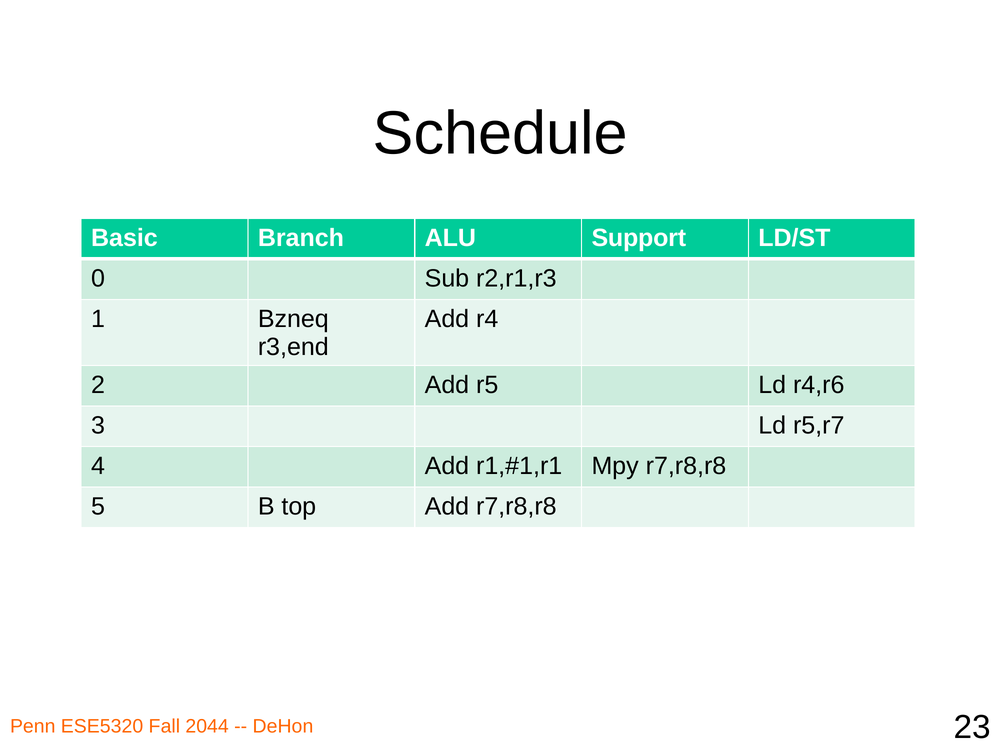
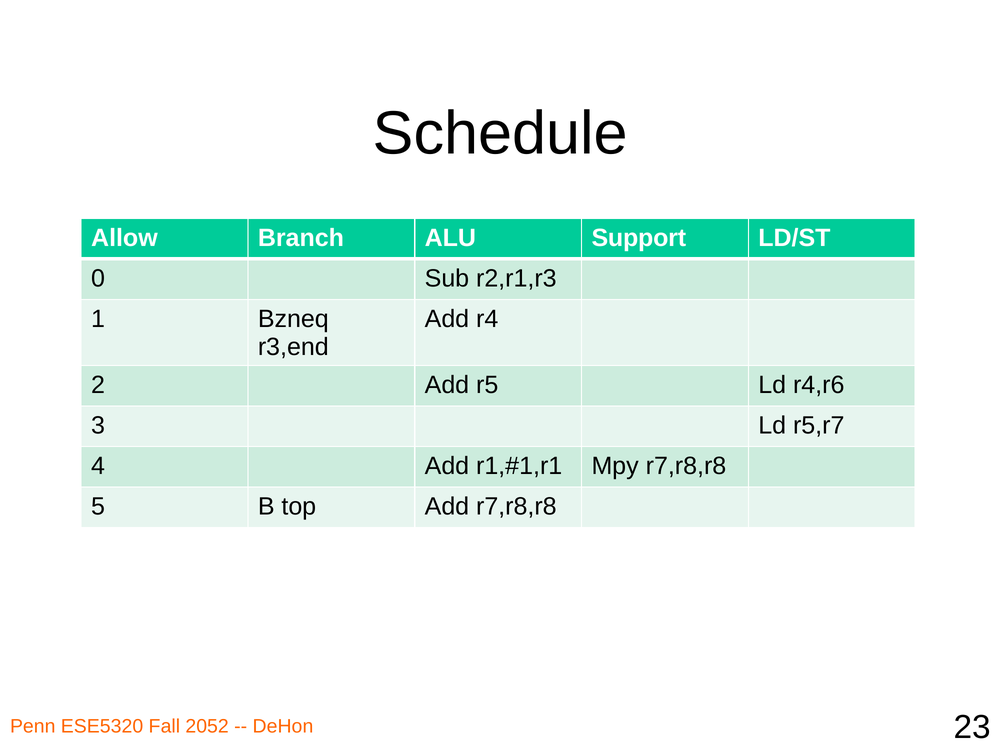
Basic: Basic -> Allow (124, 238)
2044: 2044 -> 2052 (207, 727)
